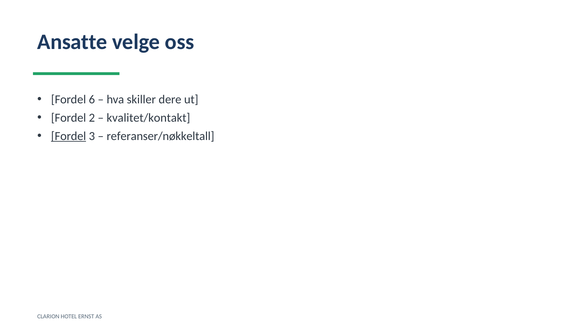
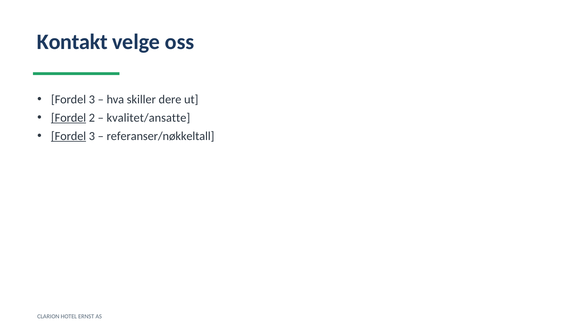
Ansatte: Ansatte -> Kontakt (72, 42)
6: 6 -> 3 (92, 99)
Fordel underline: none -> present (69, 118)
kvalitet/kontakt: kvalitet/kontakt -> kvalitet/ansatte (148, 118)
